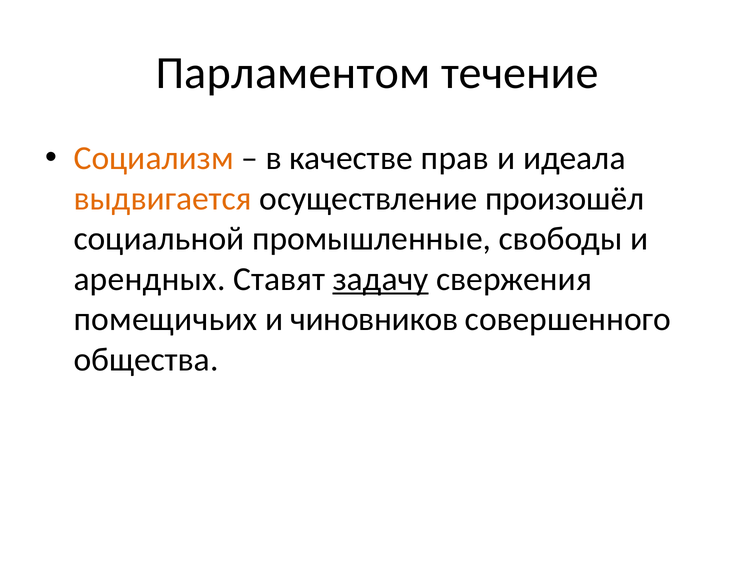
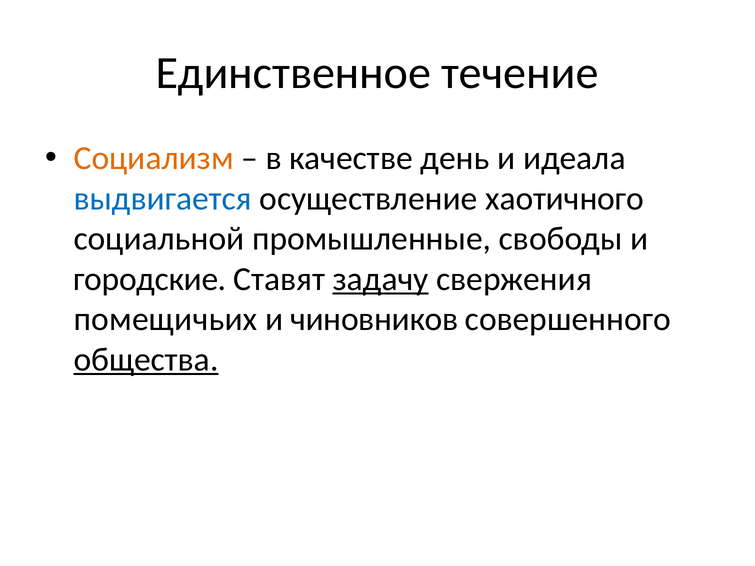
Парламентом: Парламентом -> Единственное (293, 73)
прав: прав -> день (455, 158)
выдвигается colour: orange -> blue (163, 199)
произошёл: произошёл -> хаотичного (565, 199)
арендных: арендных -> городские (150, 279)
общества underline: none -> present (146, 360)
